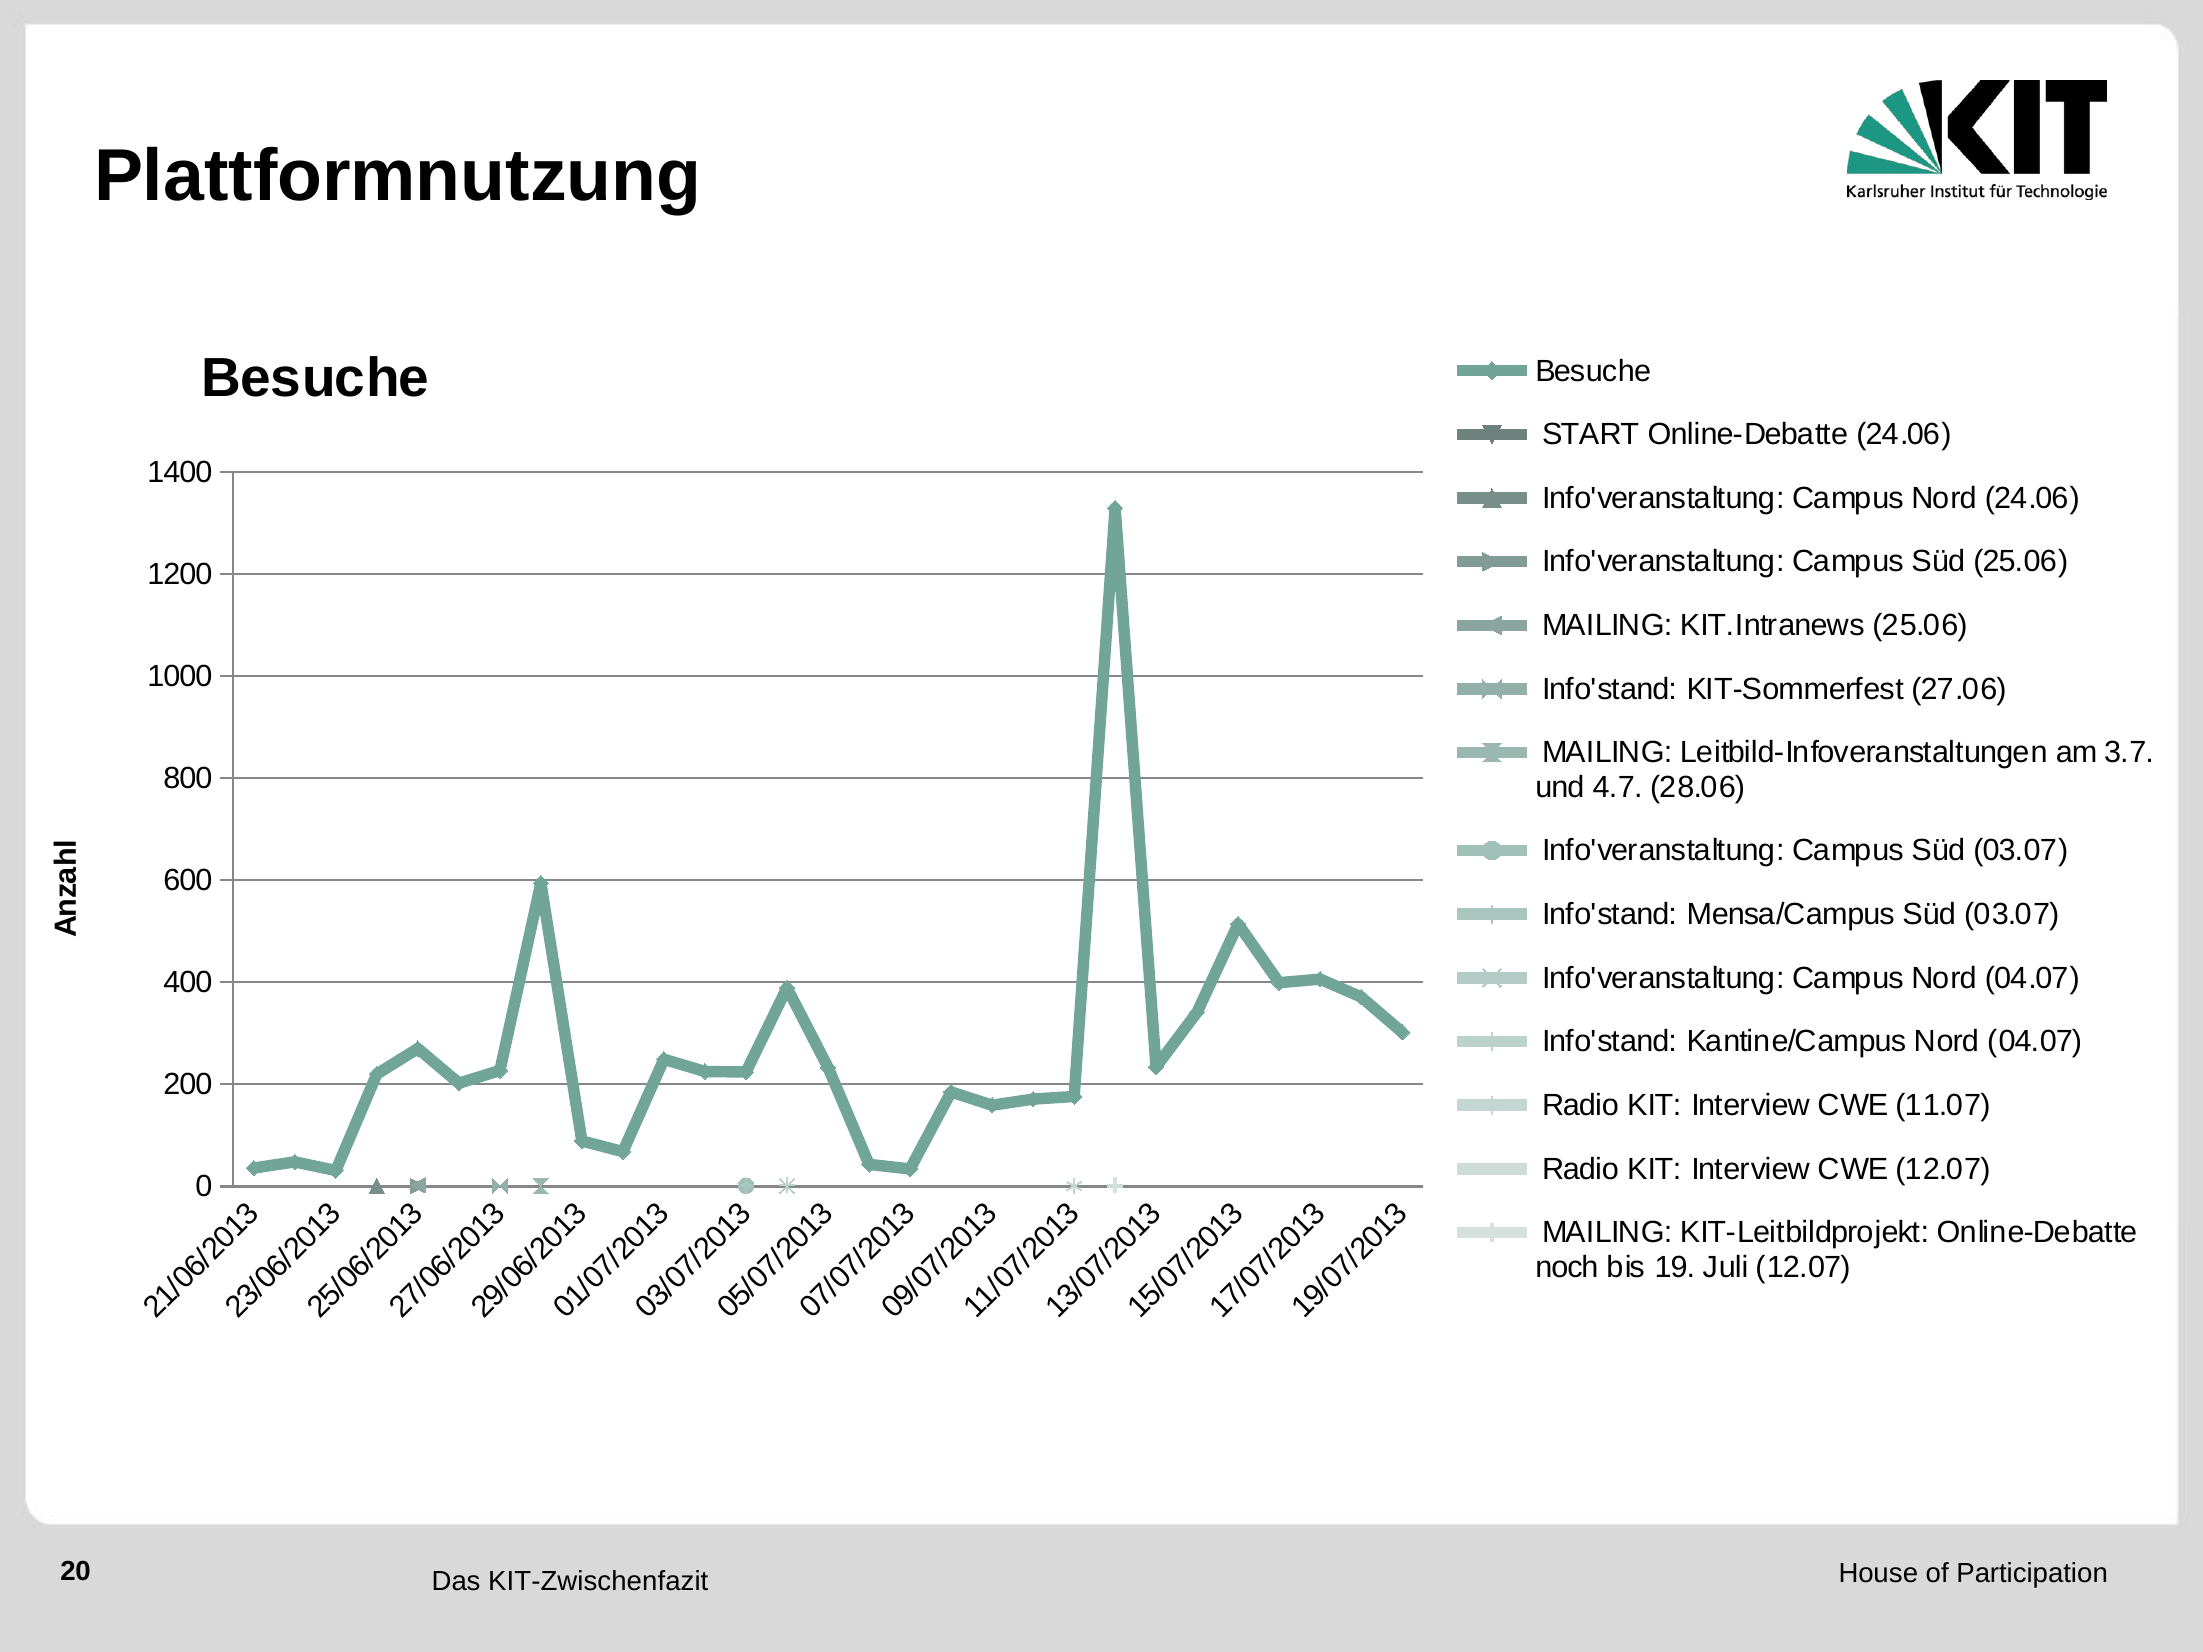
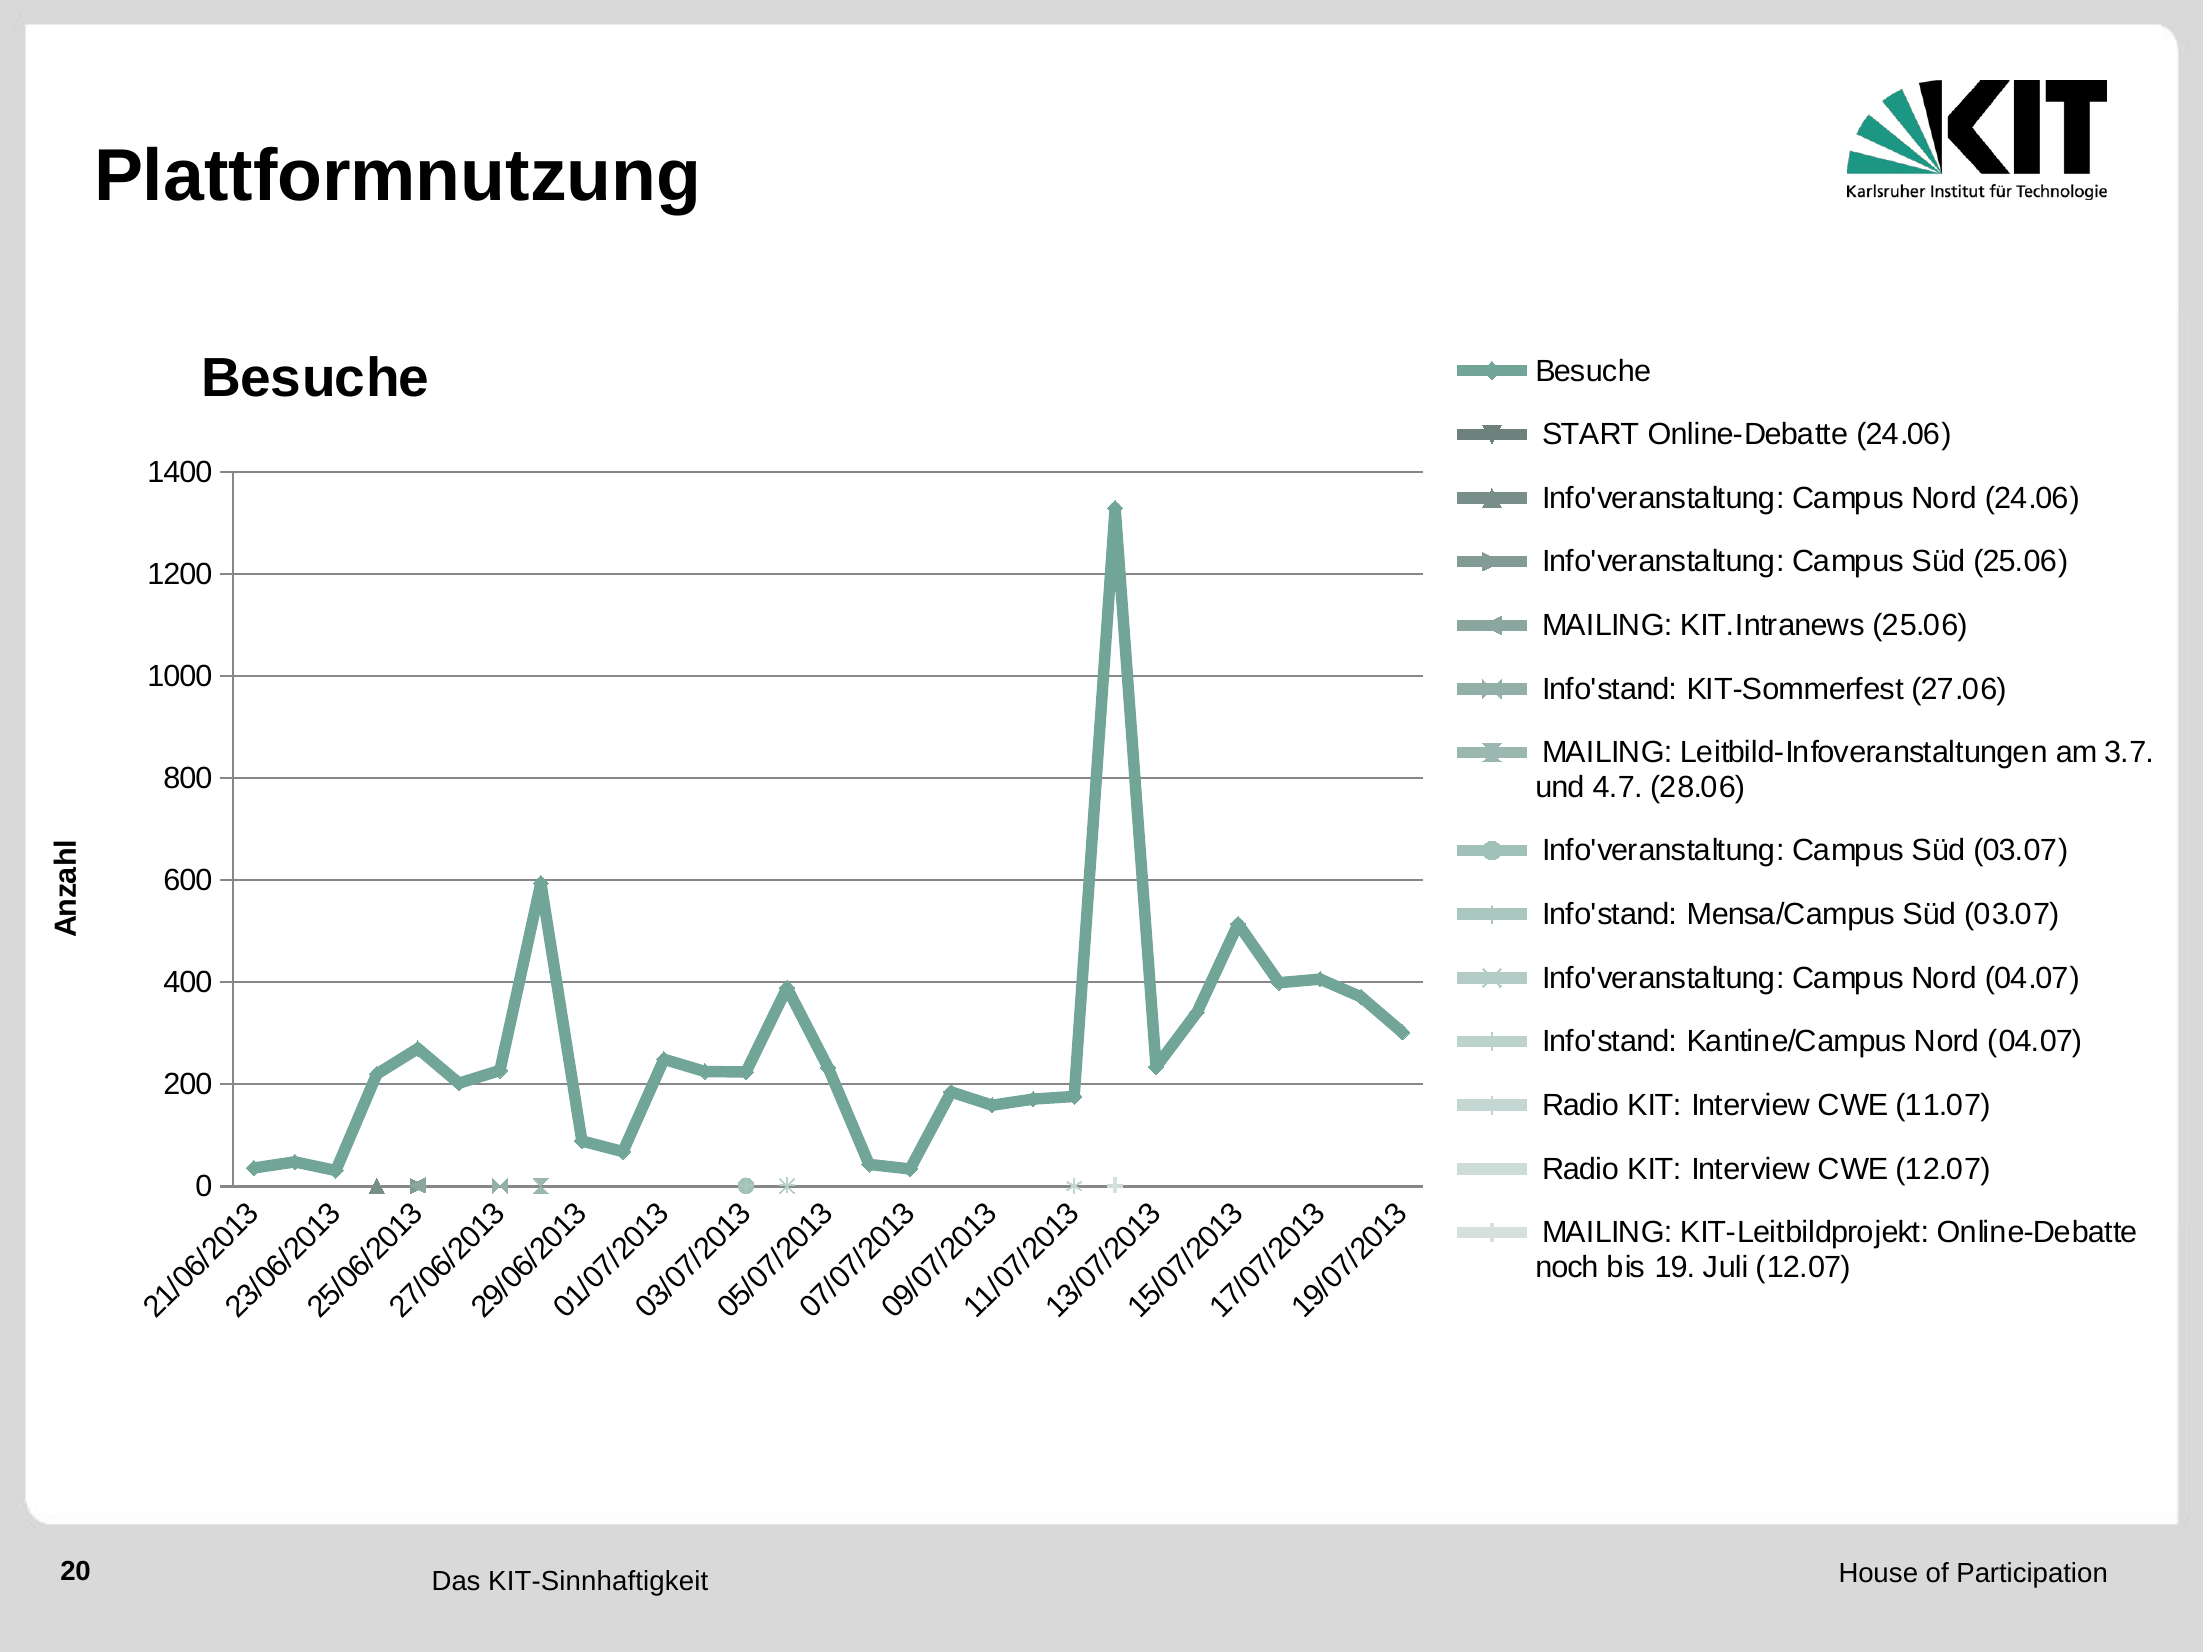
KIT-Zwischenfazit: KIT-Zwischenfazit -> KIT-Sinnhaftigkeit (598, 1582)
